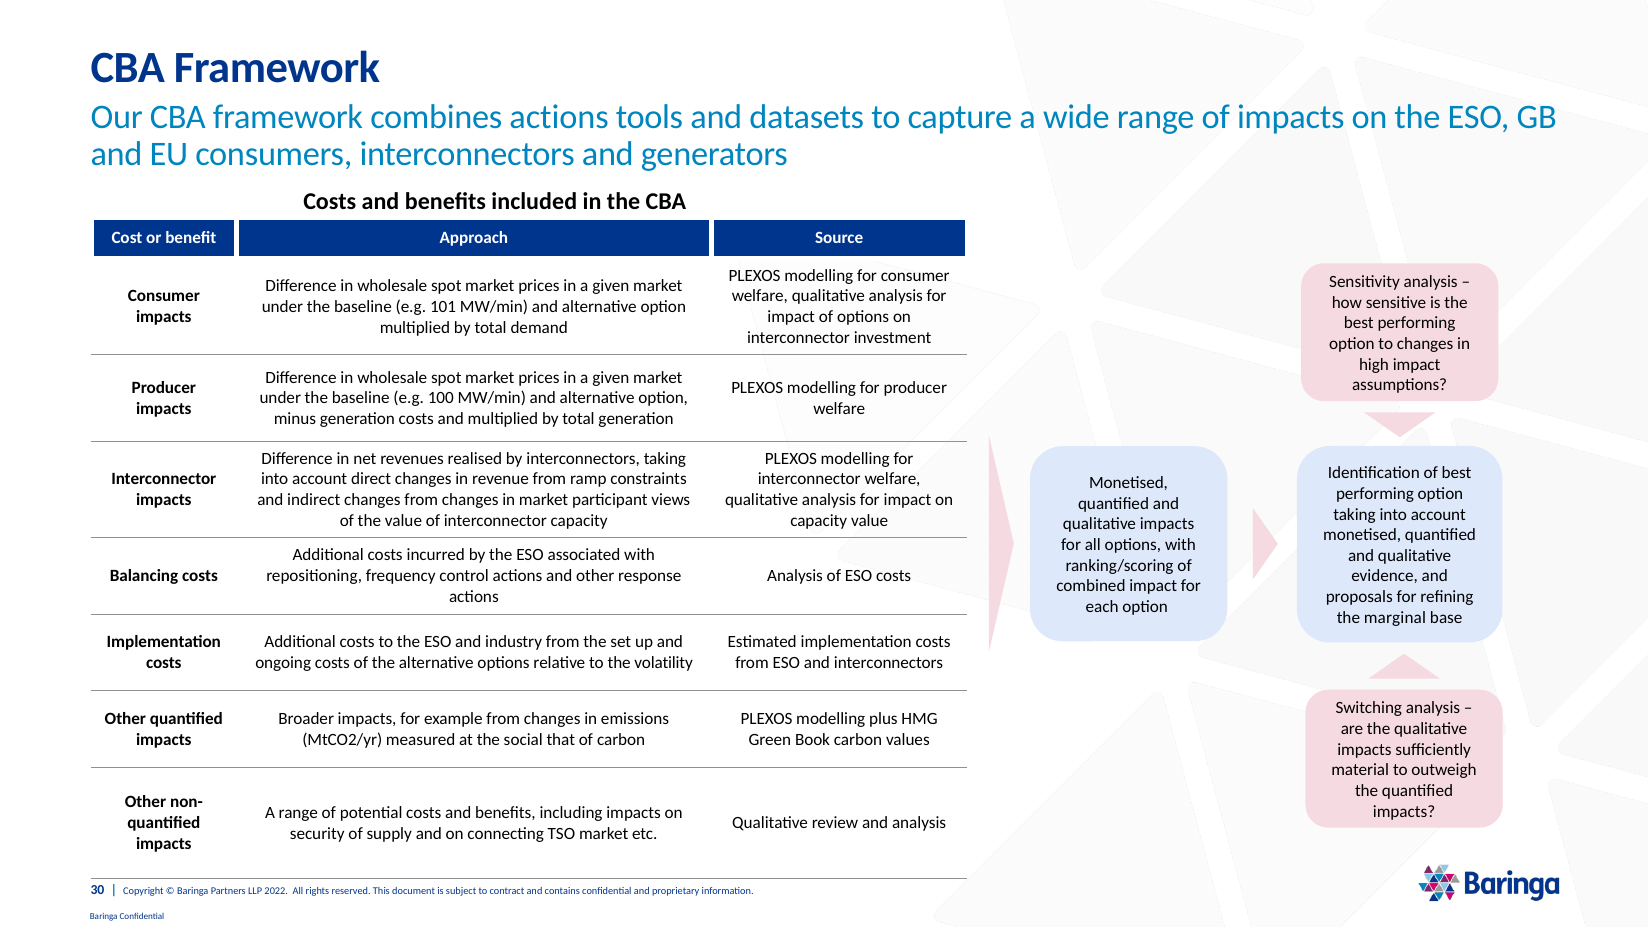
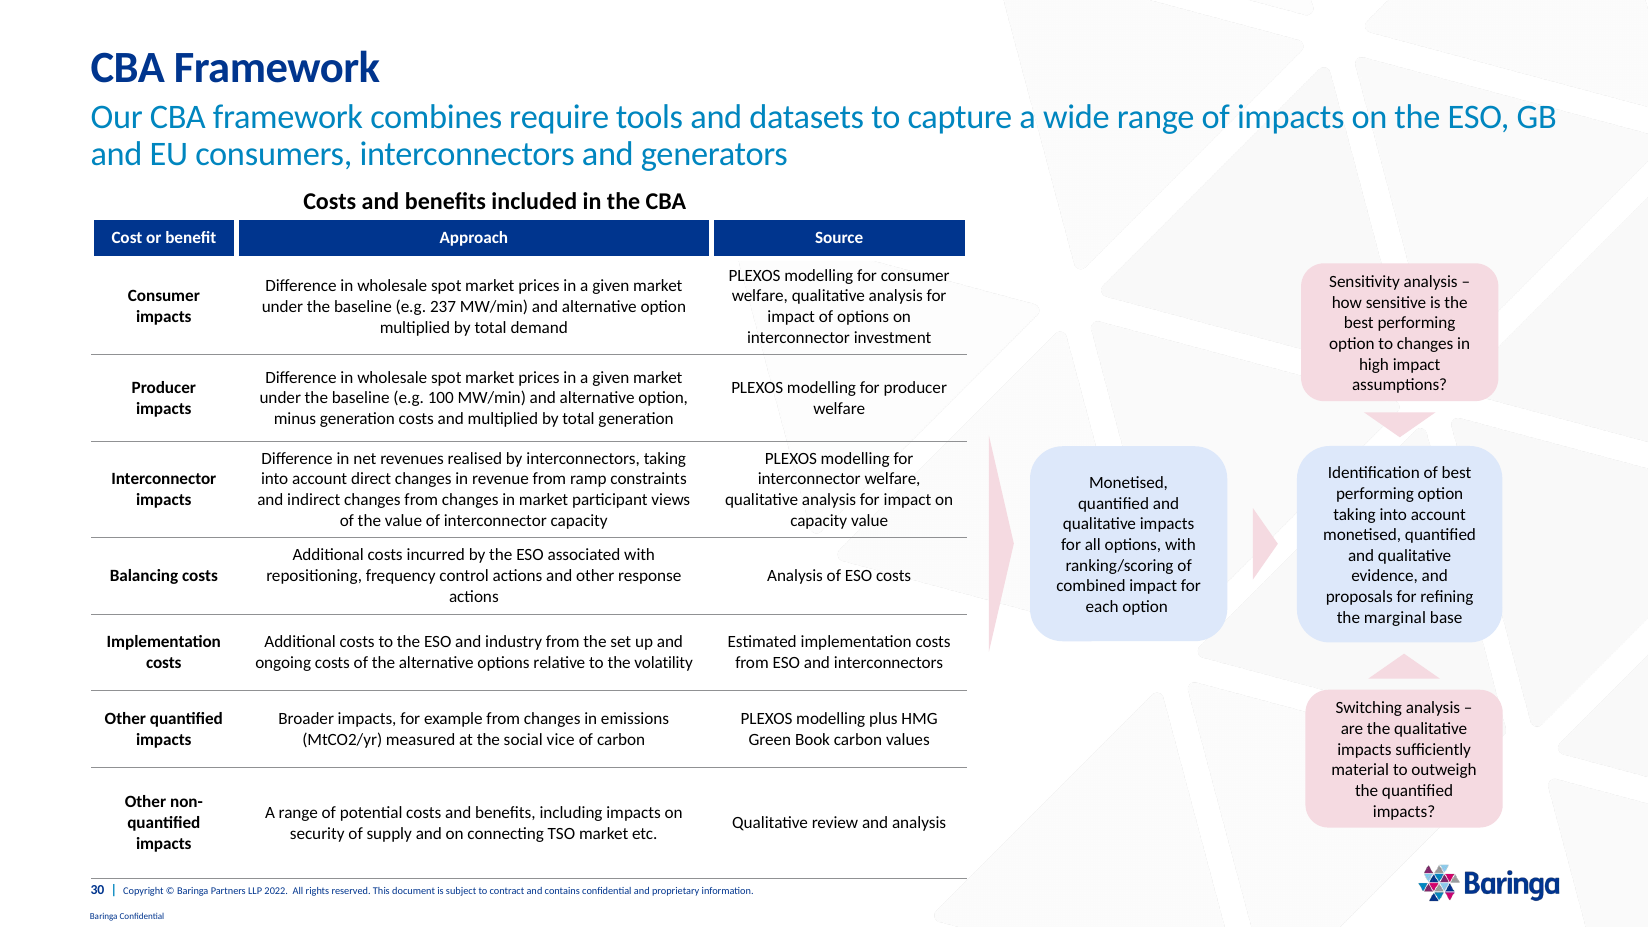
combines actions: actions -> require (559, 117)
101: 101 -> 237 (443, 307)
that: that -> vice (561, 740)
